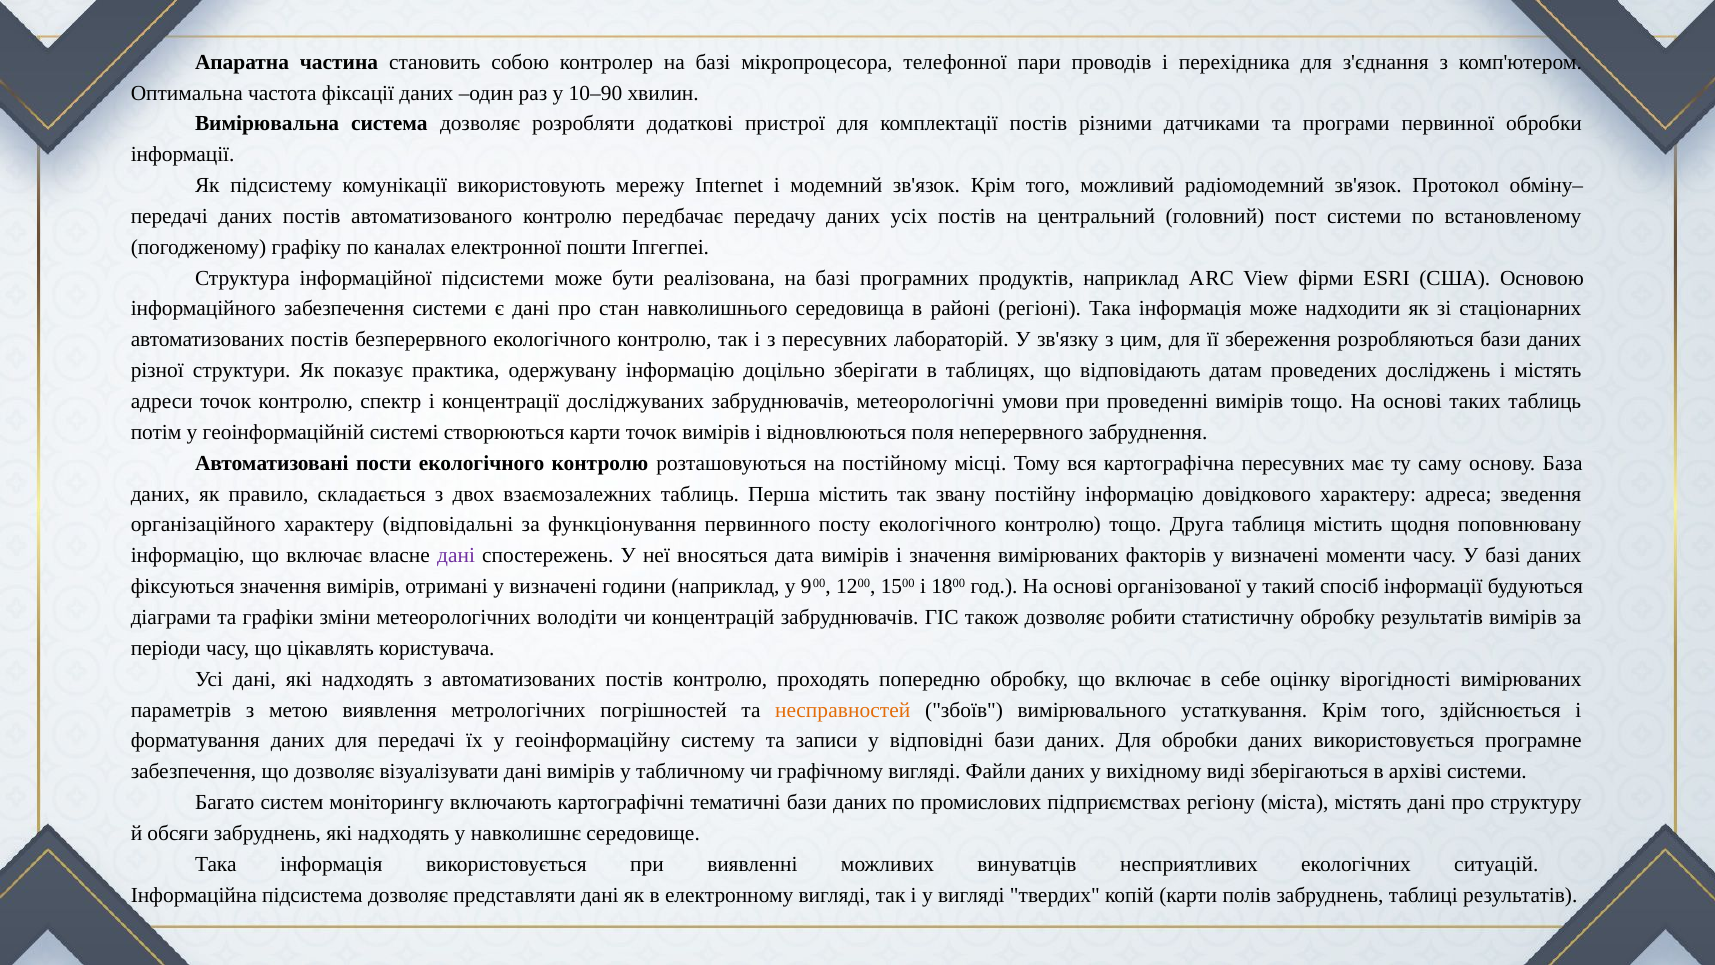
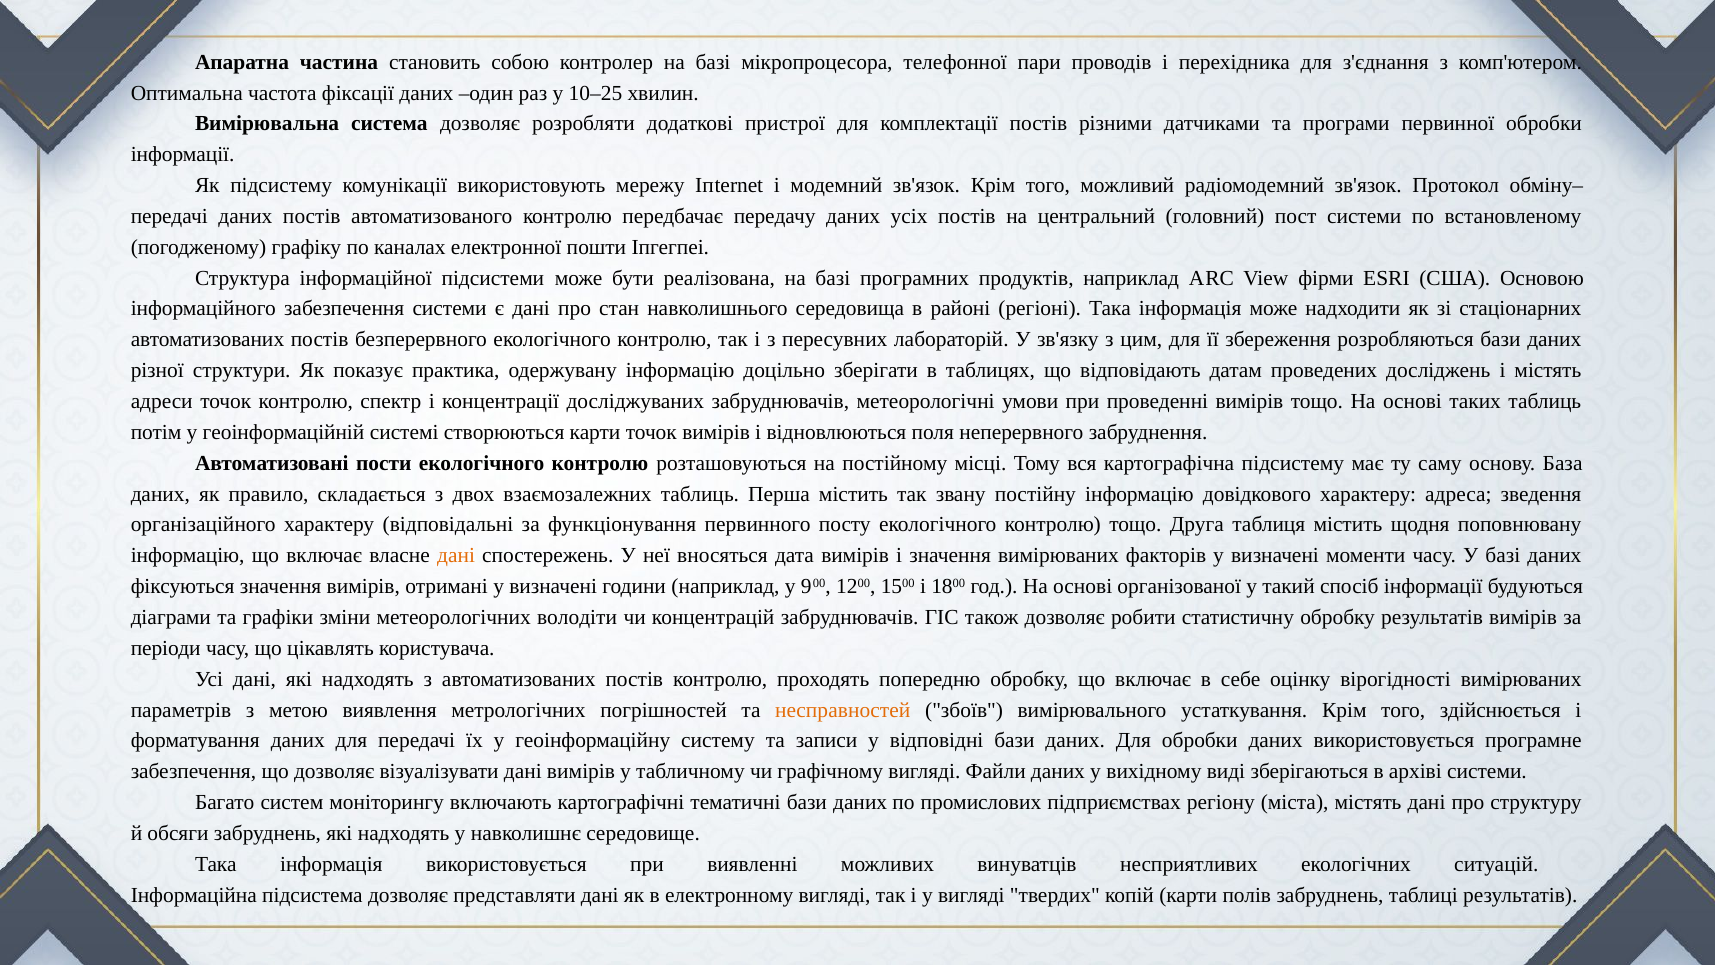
10–90: 10–90 -> 10–25 (595, 93)
картографічна пересувних: пересувних -> підсистему (1293, 463)
дані colour: purple -> orange (456, 556)
